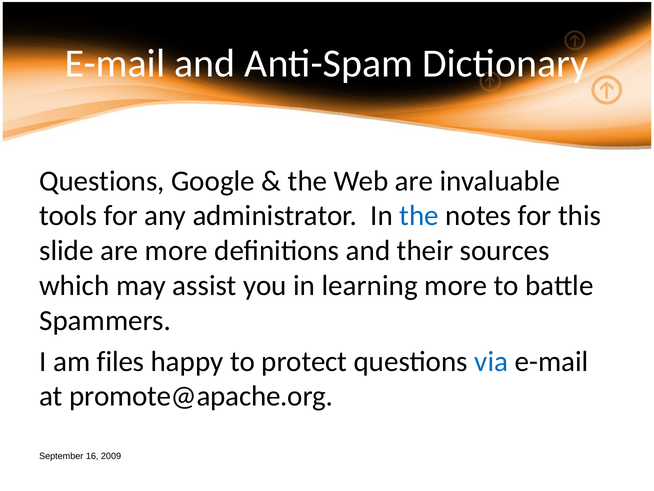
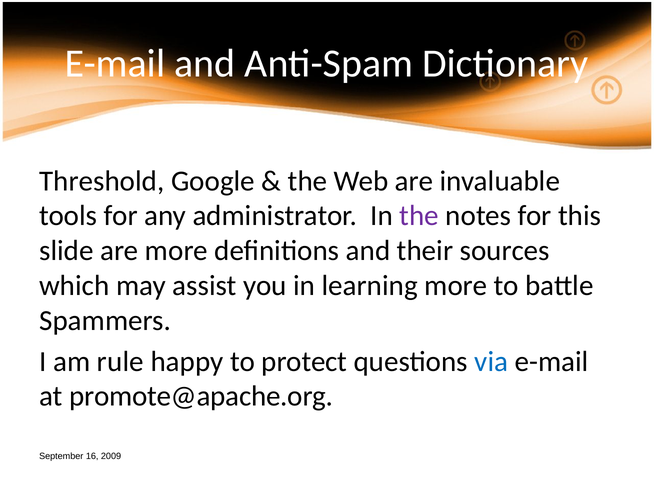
Questions: Questions -> Threshold (102, 181)
the colour: blue -> purple (419, 216)
files: files -> rule (120, 361)
